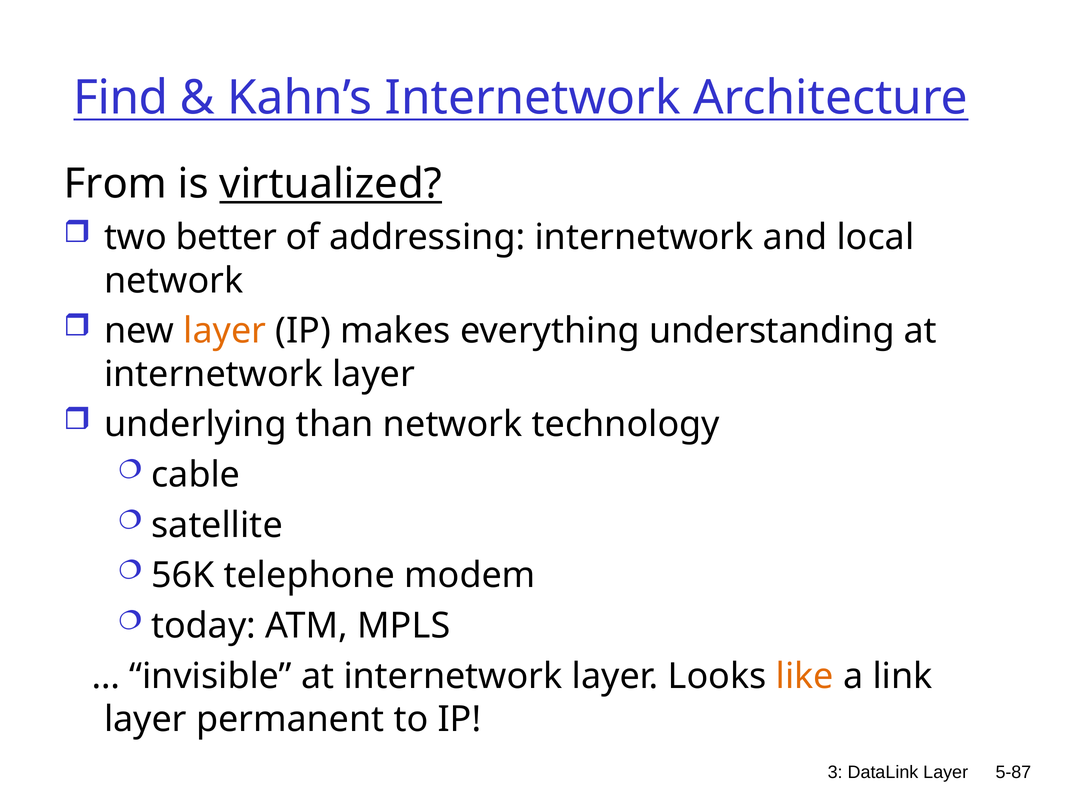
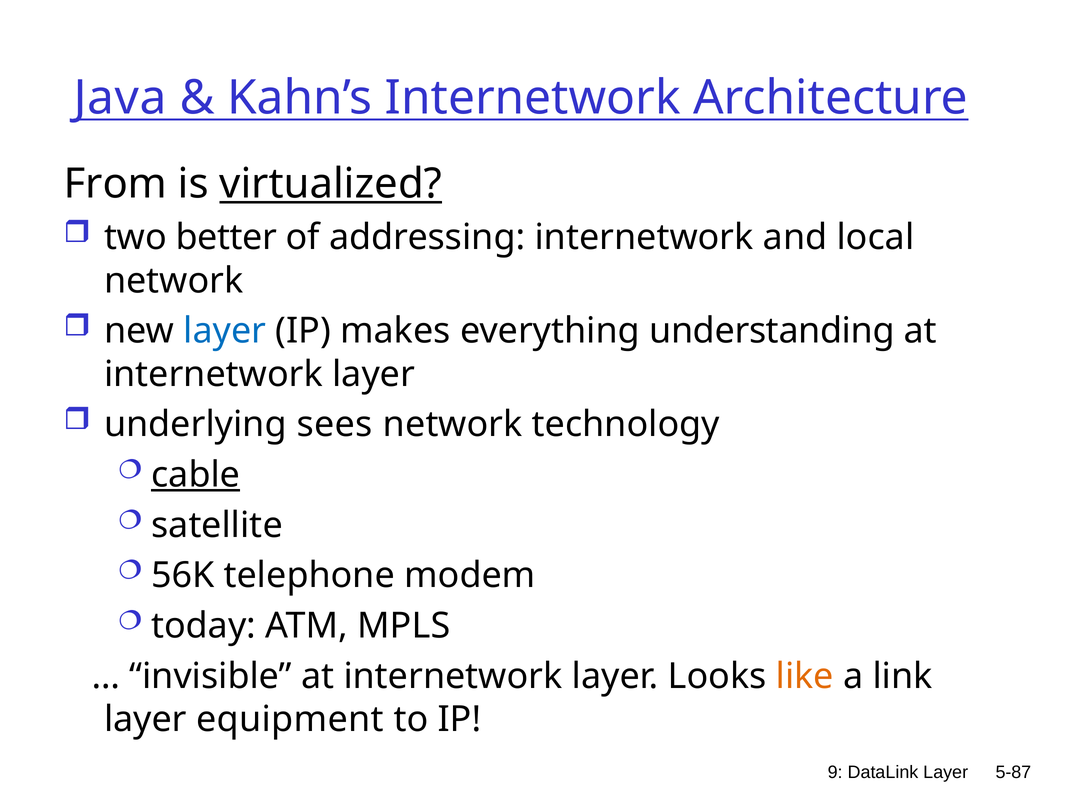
Find: Find -> Java (120, 98)
layer colour: orange -> blue (225, 331)
than: than -> sees (335, 424)
cable underline: none -> present (196, 475)
permanent: permanent -> equipment (290, 719)
3: 3 -> 9 (835, 772)
